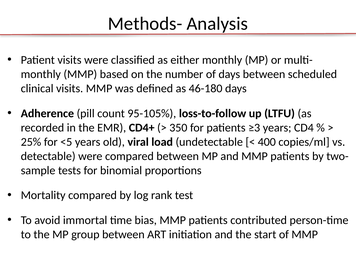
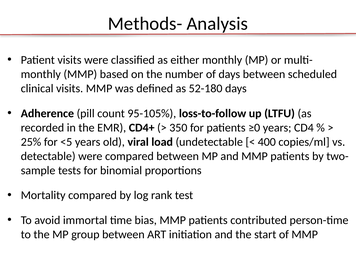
46-180: 46-180 -> 52-180 (206, 88)
≥3: ≥3 -> ≥0 (254, 128)
